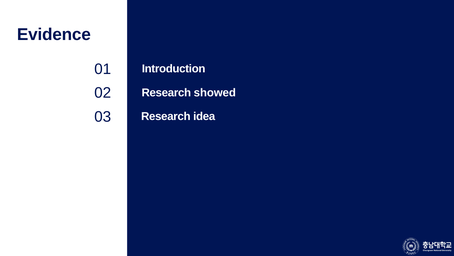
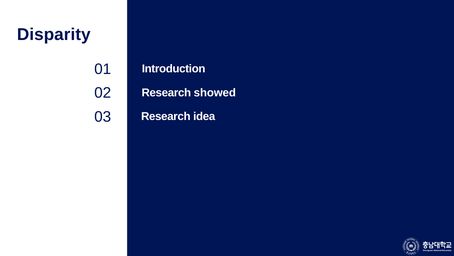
Evidence: Evidence -> Disparity (54, 35)
